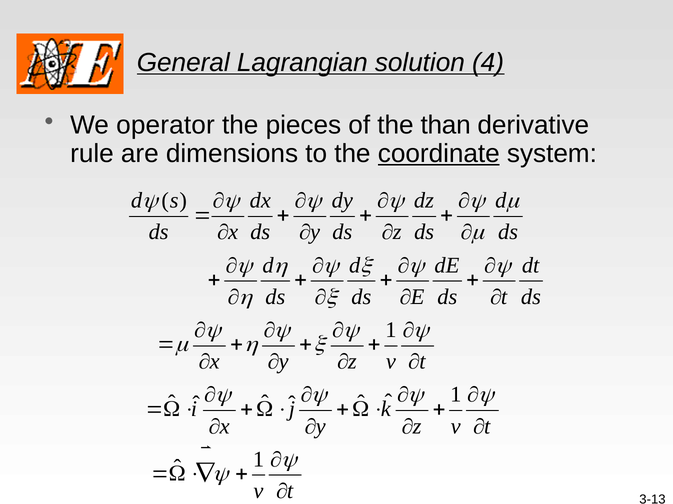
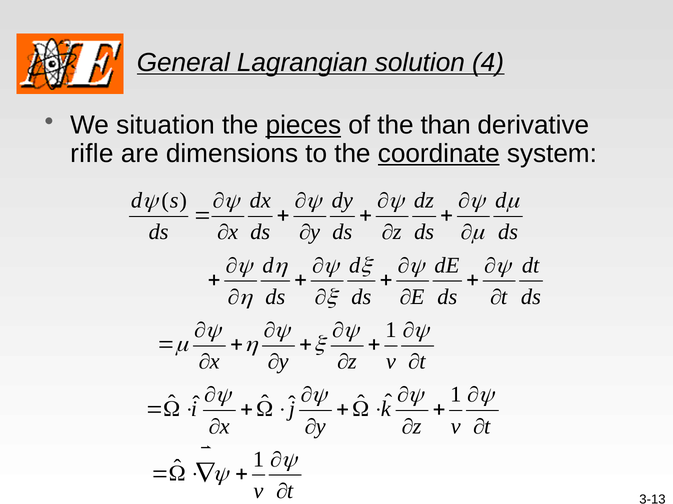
operator: operator -> situation (165, 126)
pieces underline: none -> present (303, 126)
rule: rule -> rifle (92, 154)
